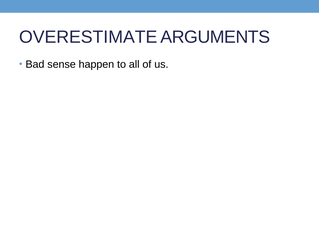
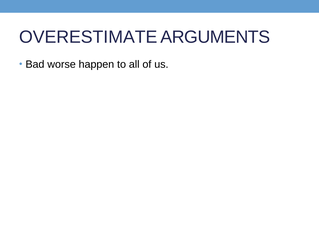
sense: sense -> worse (62, 65)
